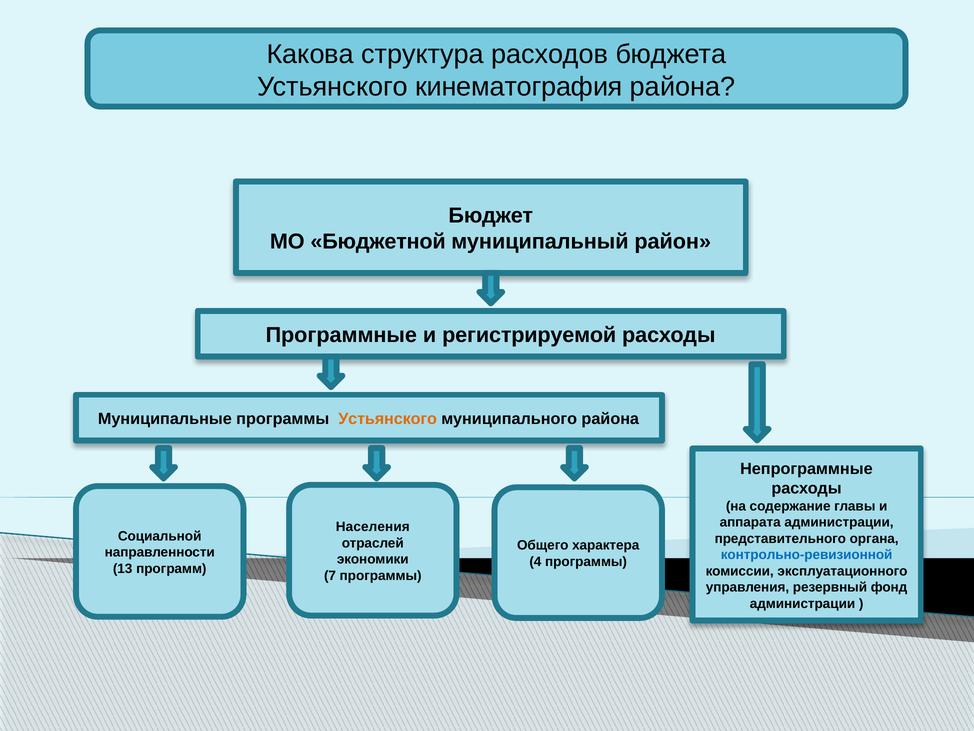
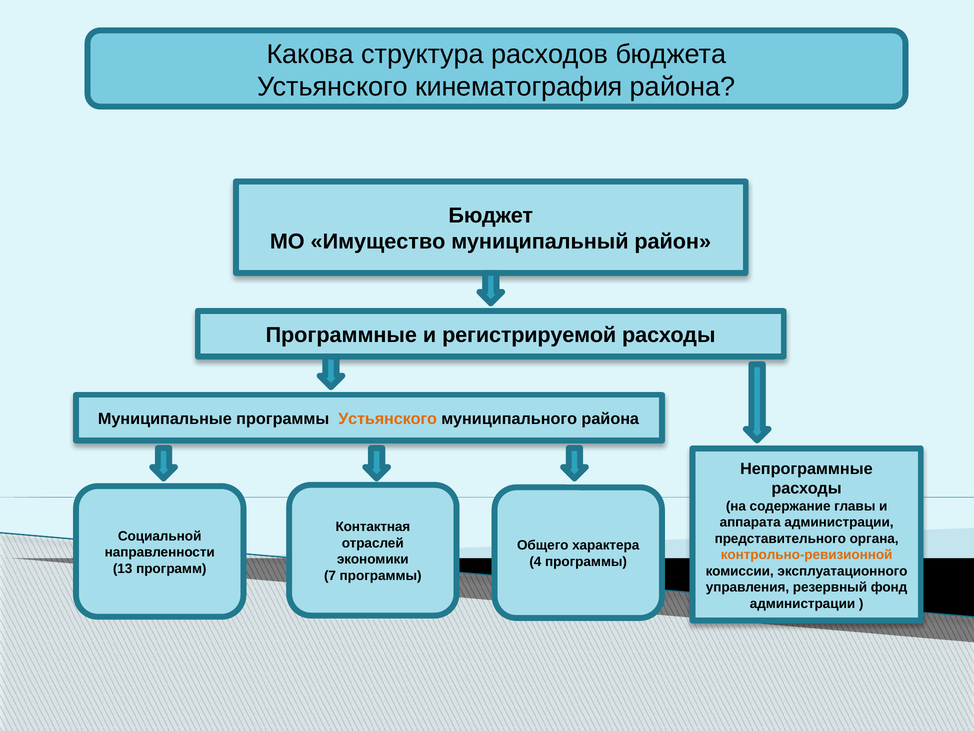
Бюджетной: Бюджетной -> Имущество (378, 242)
Населения: Населения -> Контактная (373, 526)
контрольно-ревизионной colour: blue -> orange (807, 555)
